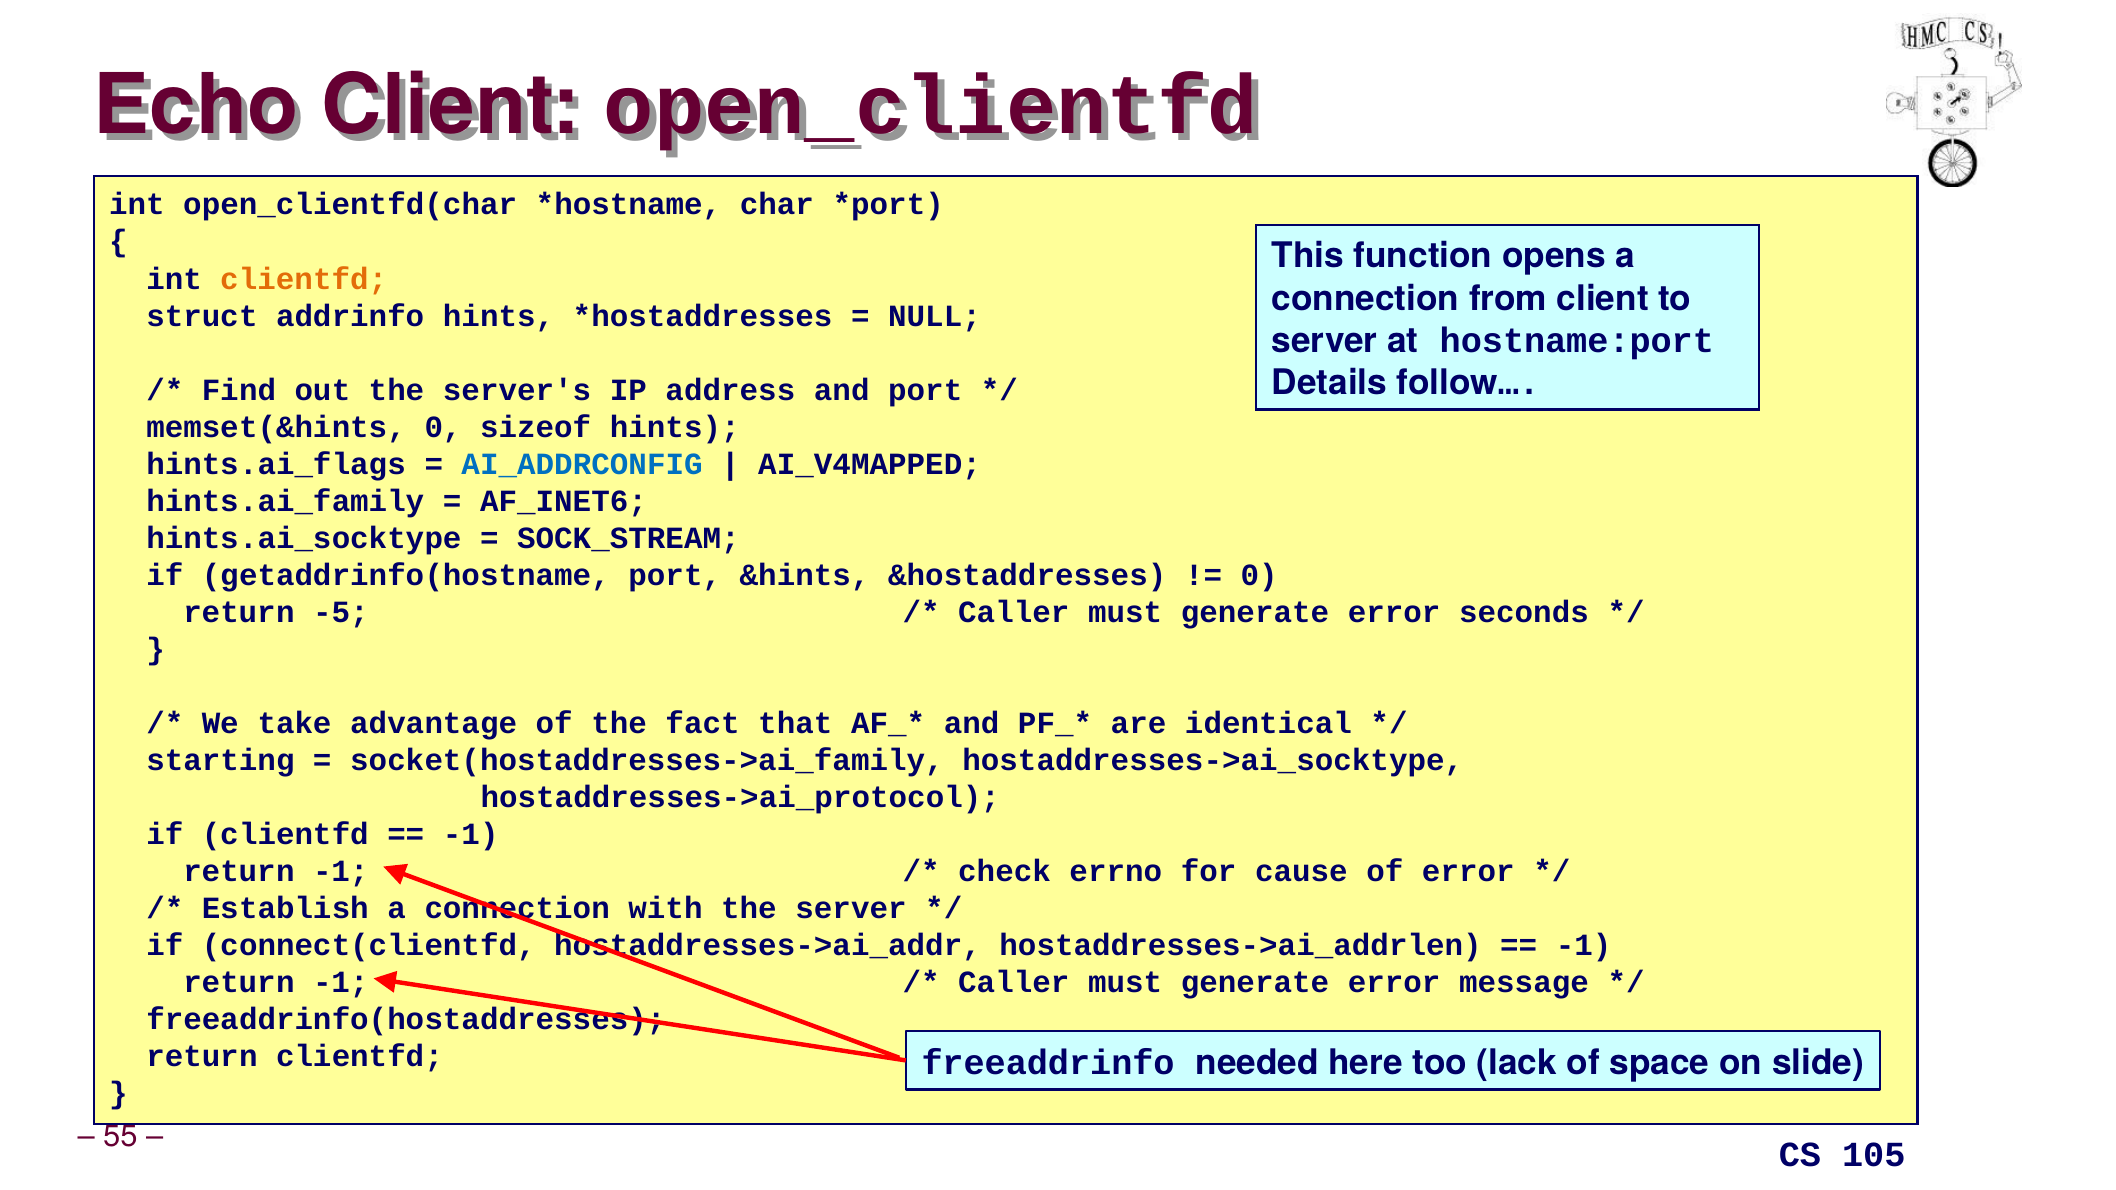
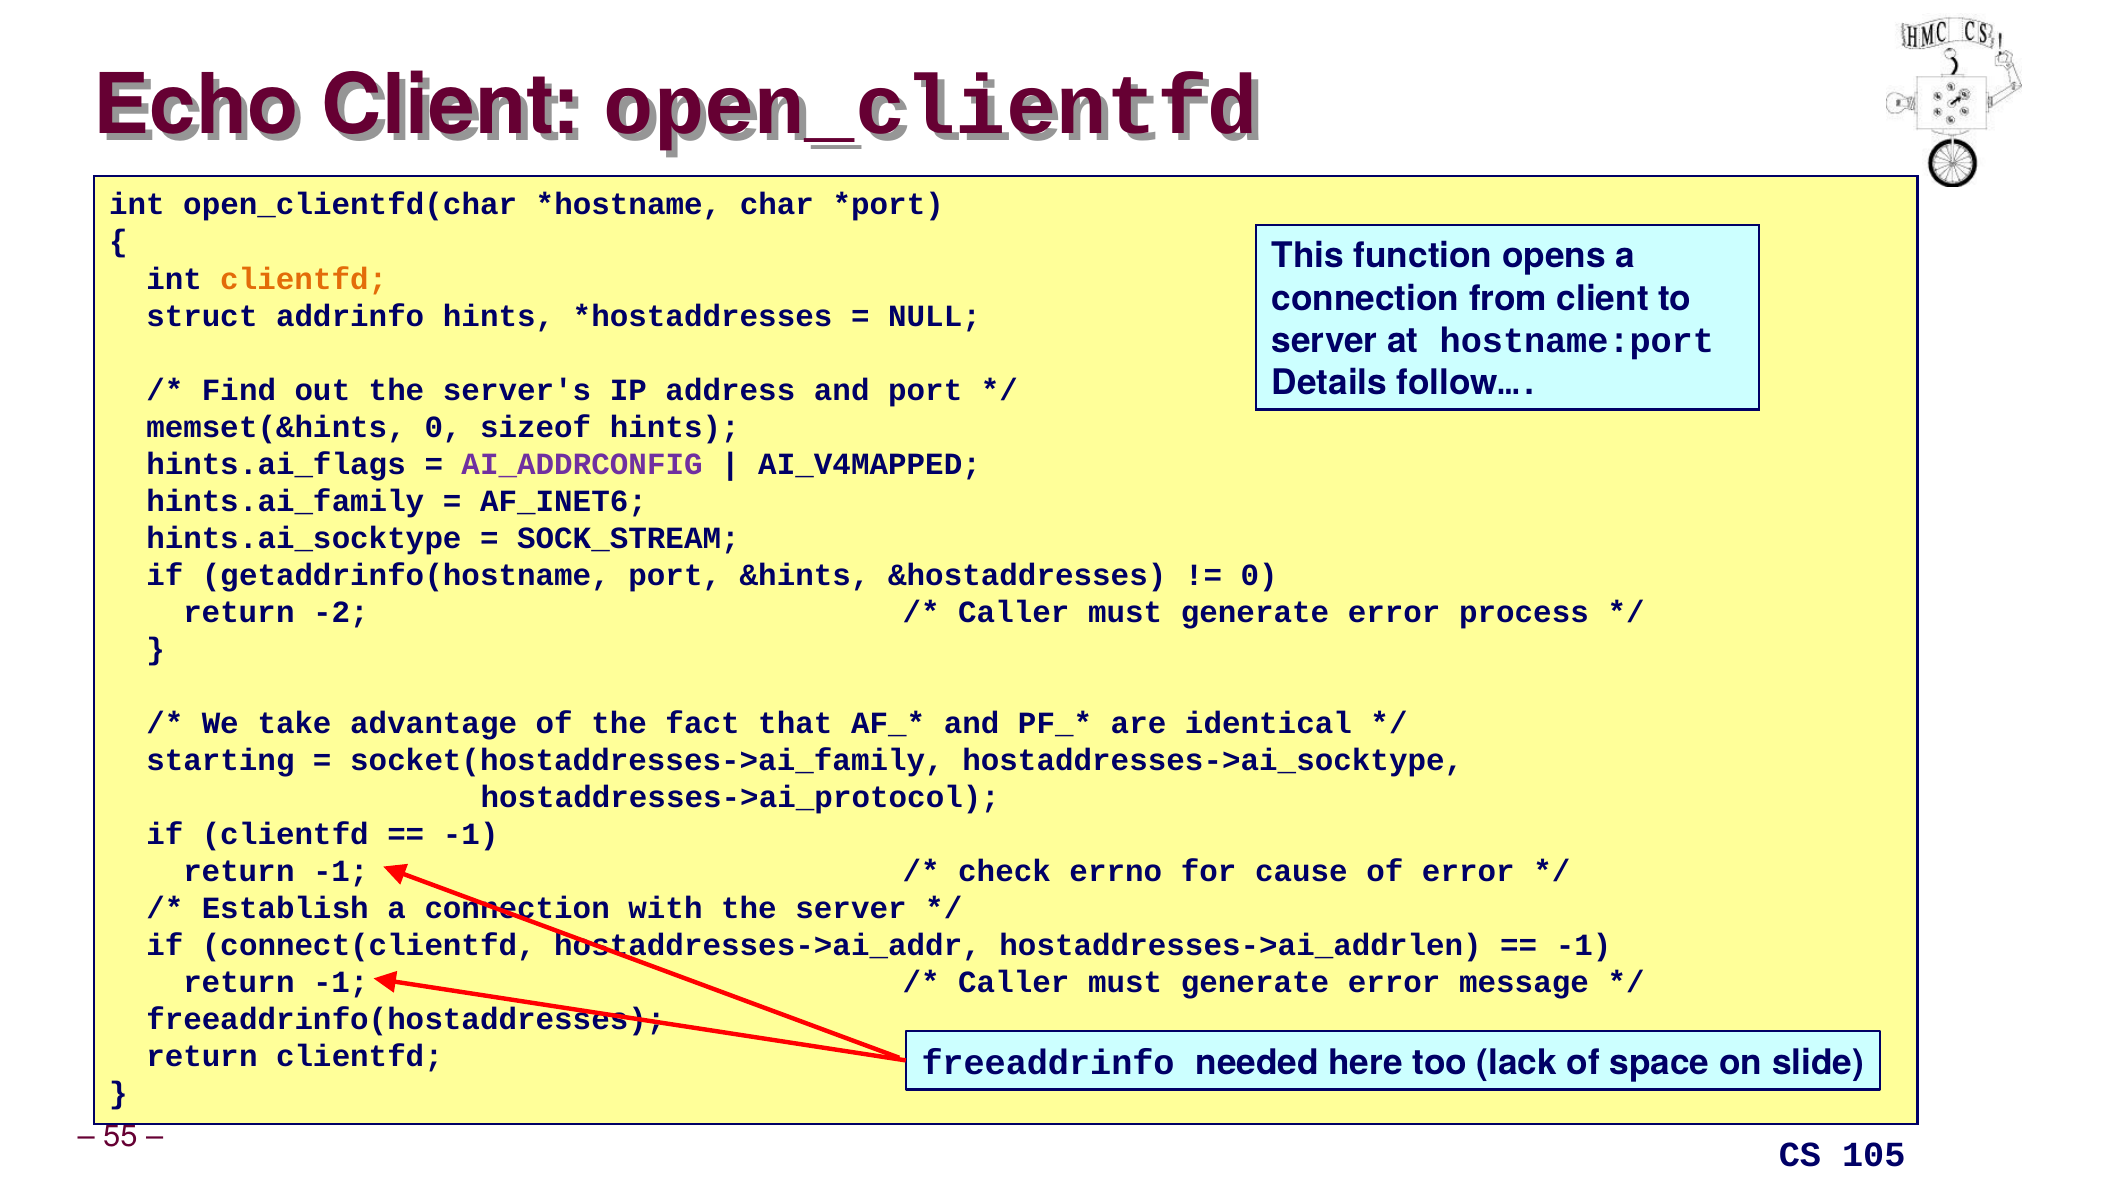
AI_ADDRCONFIG colour: blue -> purple (582, 464)
-5: -5 -> -2 (341, 612)
seconds: seconds -> process (1524, 612)
